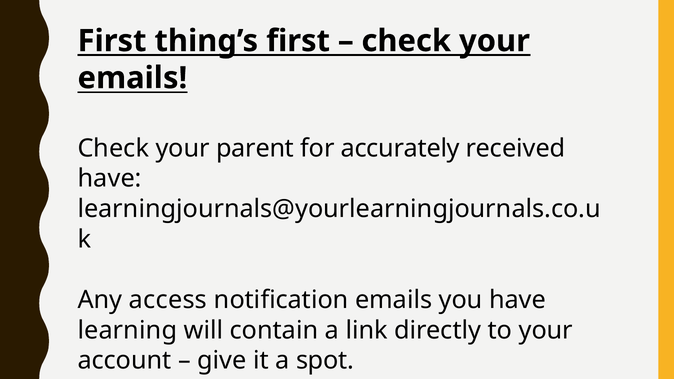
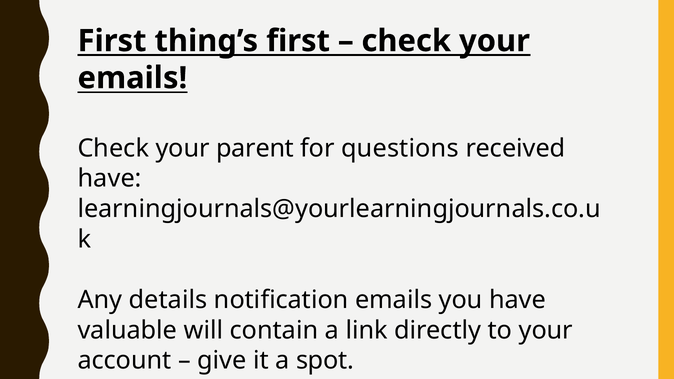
accurately: accurately -> questions (400, 148)
access: access -> details (168, 300)
learning: learning -> valuable (127, 330)
